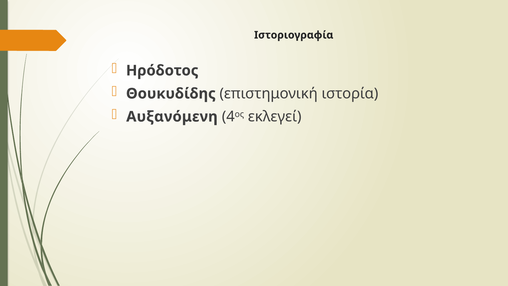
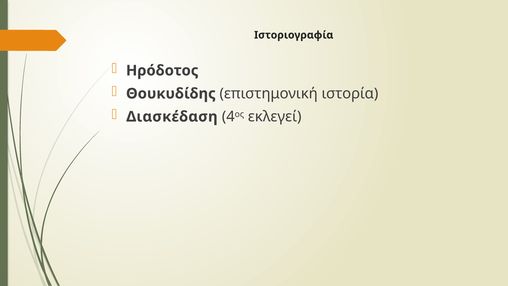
Αυξανόμενη: Αυξανόμενη -> Διασκέδαση (172, 117)
